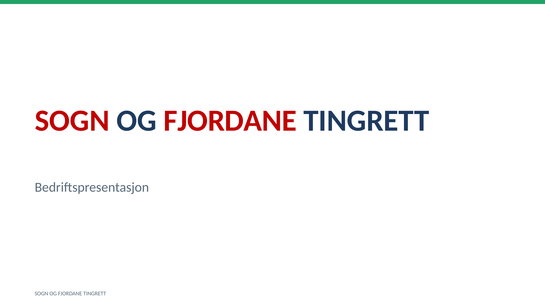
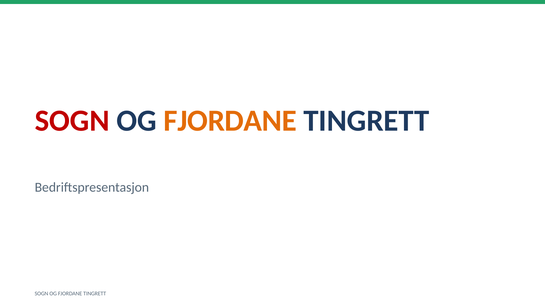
FJORDANE colour: red -> orange (230, 121)
